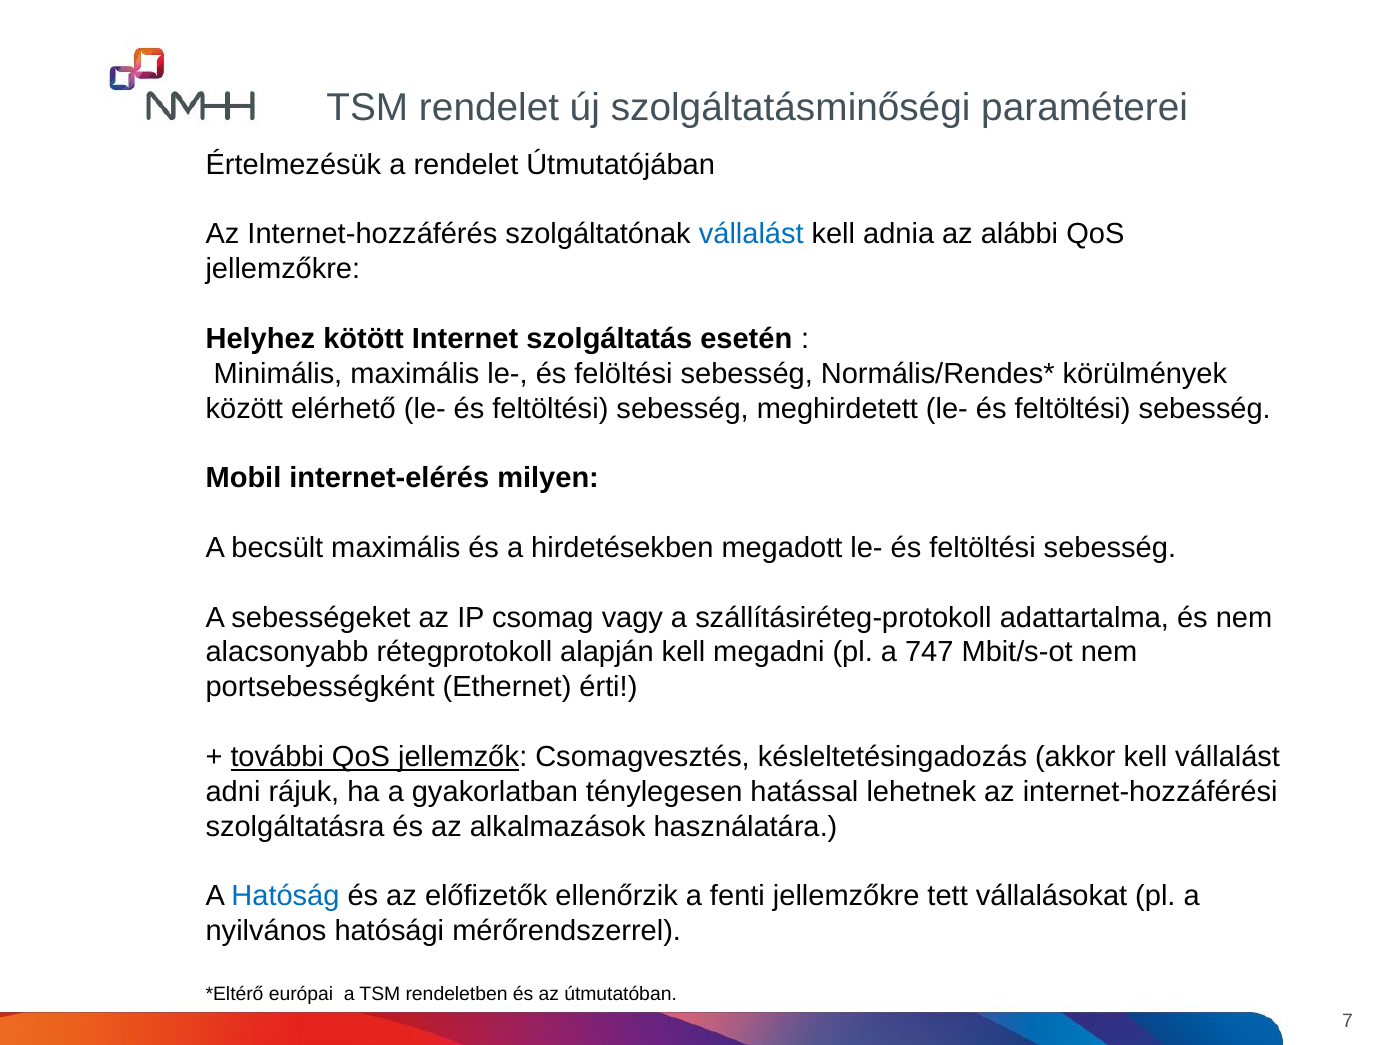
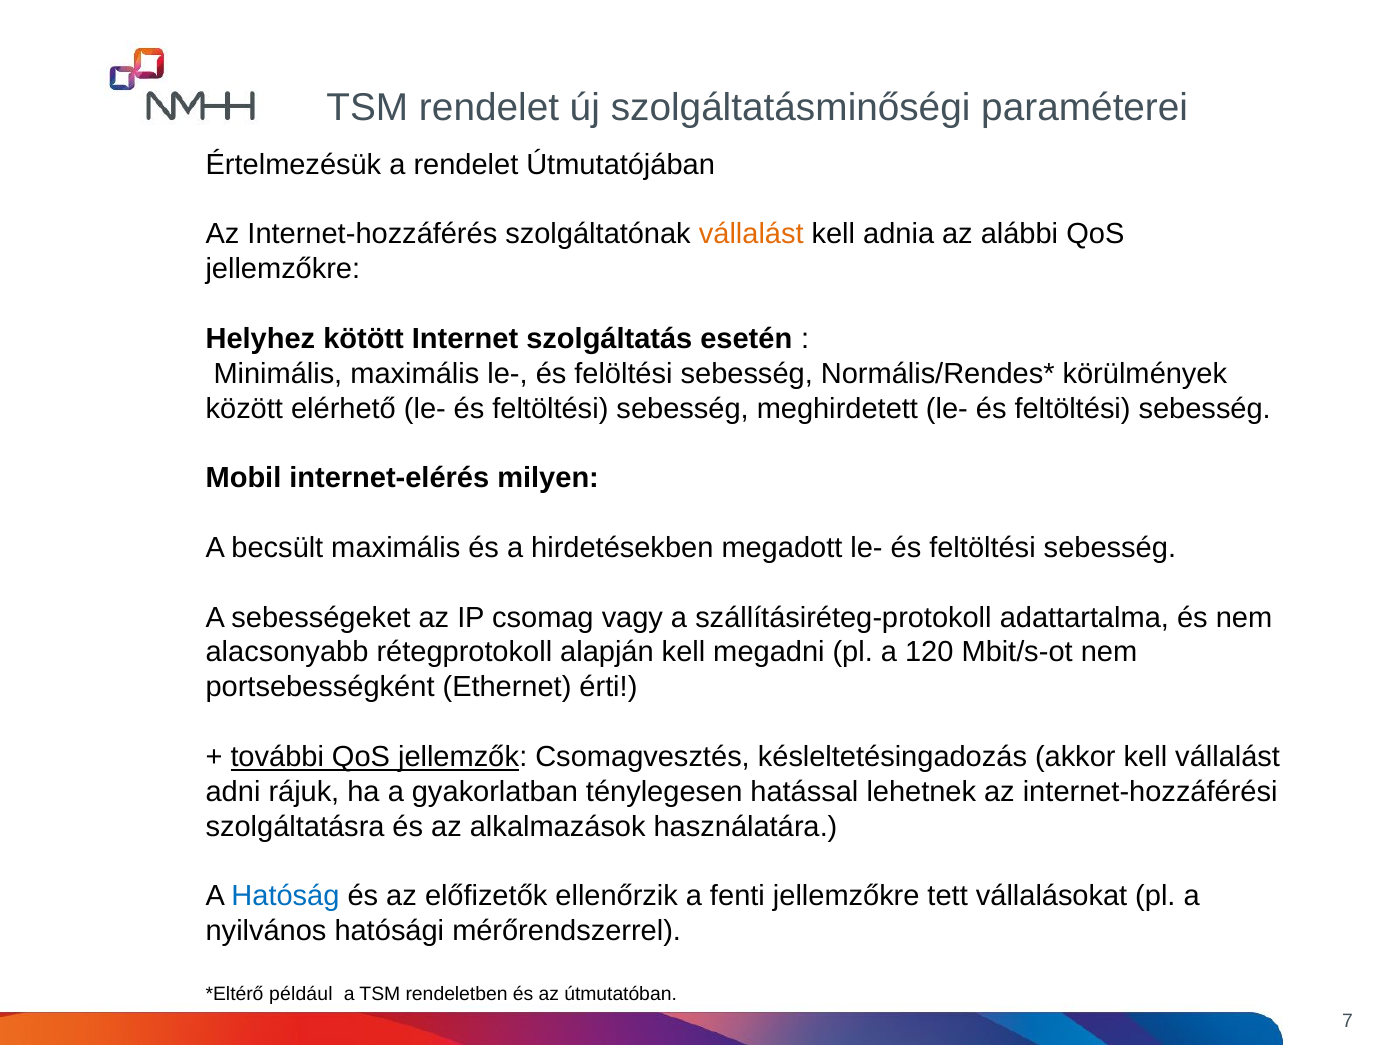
vállalást colour: blue -> orange (751, 234)
747: 747 -> 120 (929, 653)
európai: európai -> például (301, 995)
